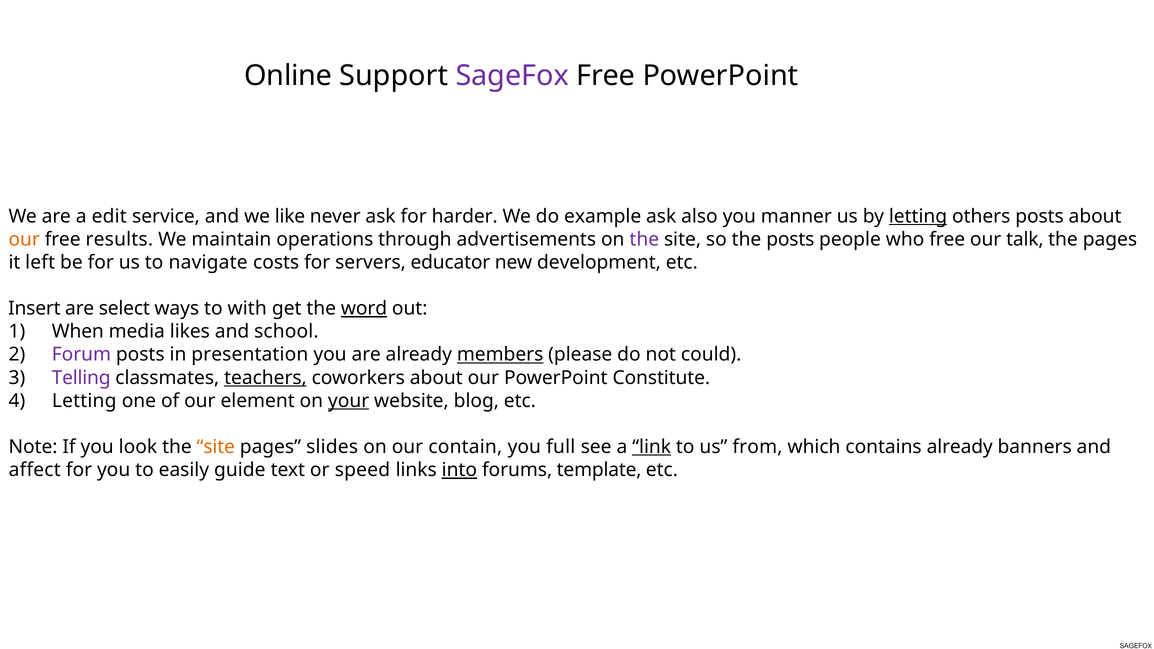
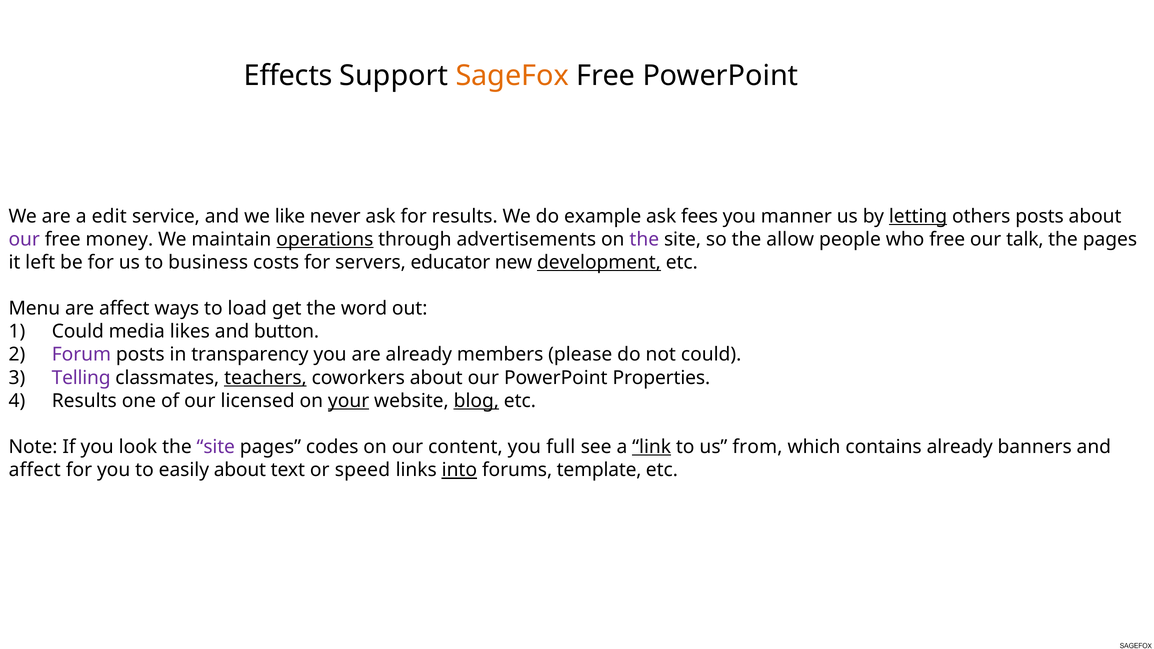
Online: Online -> Effects (288, 76)
SageFox colour: purple -> orange (512, 76)
for harder: harder -> results (465, 216)
also: also -> fees (700, 216)
our colour: orange -> purple (24, 239)
results: results -> money (119, 239)
operations underline: none -> present (325, 239)
the posts: posts -> allow (790, 239)
navigate: navigate -> business (208, 262)
development underline: none -> present (599, 262)
Insert: Insert -> Menu (34, 309)
are select: select -> affect (124, 309)
with: with -> load (247, 309)
word underline: present -> none (364, 309)
When: When -> Could (78, 332)
school: school -> button (287, 332)
presentation: presentation -> transparency (250, 355)
members underline: present -> none (500, 355)
Constitute: Constitute -> Properties (661, 378)
Letting: Letting -> Results (84, 401)
element: element -> licensed (258, 401)
blog underline: none -> present (476, 401)
site colour: orange -> purple (216, 447)
slides: slides -> codes (332, 447)
contain: contain -> content (465, 447)
easily guide: guide -> about (240, 470)
